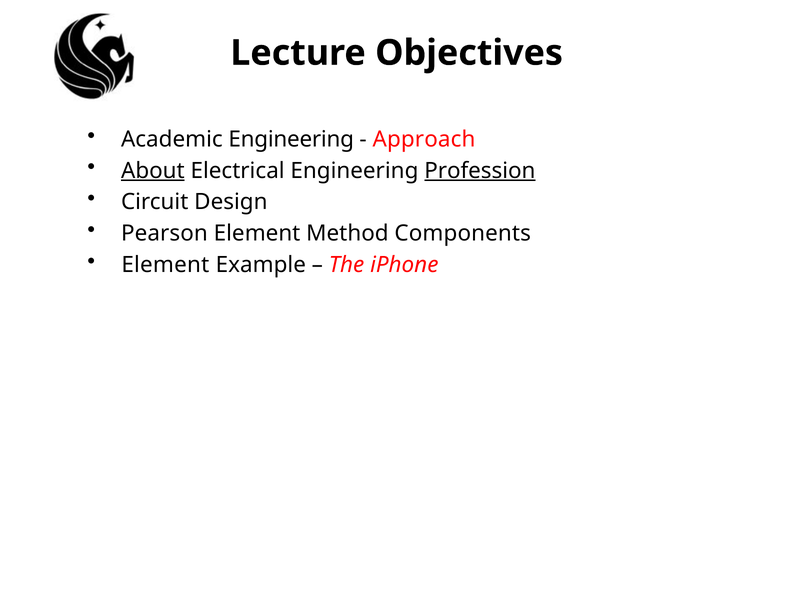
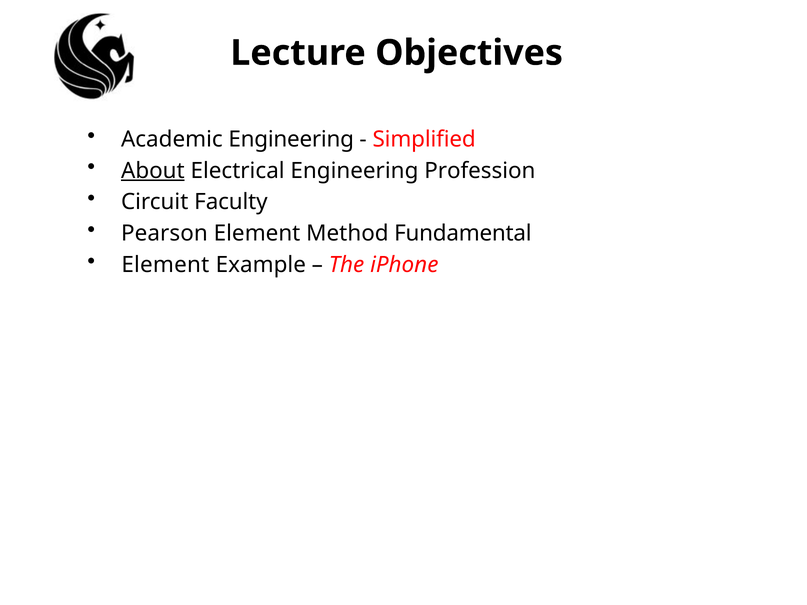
Approach: Approach -> Simplified (424, 139)
Profession underline: present -> none (480, 171)
Design: Design -> Faculty (231, 202)
Components: Components -> Fundamental (463, 234)
